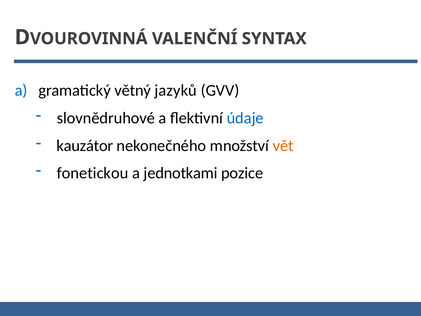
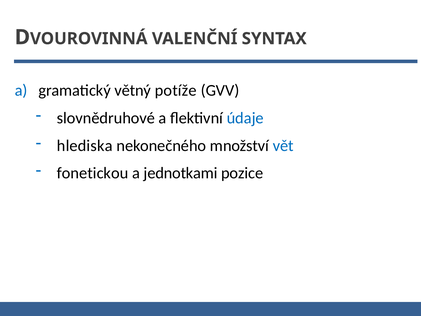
jazyků: jazyků -> potíže (176, 90)
kauzátor: kauzátor -> hlediska (85, 145)
vět colour: orange -> blue (283, 145)
